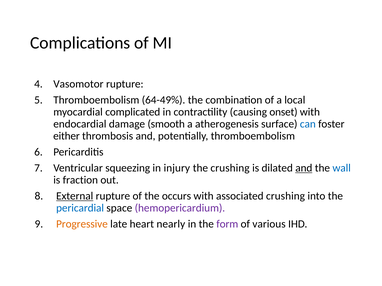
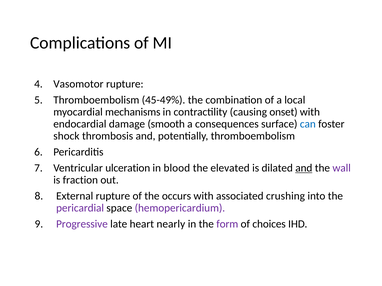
64-49%: 64-49% -> 45-49% (164, 100)
complicated: complicated -> mechanisms (133, 112)
atherogenesis: atherogenesis -> consequences (227, 124)
either: either -> shock (66, 136)
squeezing: squeezing -> ulceration (128, 168)
injury: injury -> blood (177, 168)
the crushing: crushing -> elevated (230, 168)
wall colour: blue -> purple (342, 168)
External underline: present -> none (75, 196)
pericardial colour: blue -> purple (80, 208)
Progressive colour: orange -> purple (82, 224)
various: various -> choices (269, 224)
